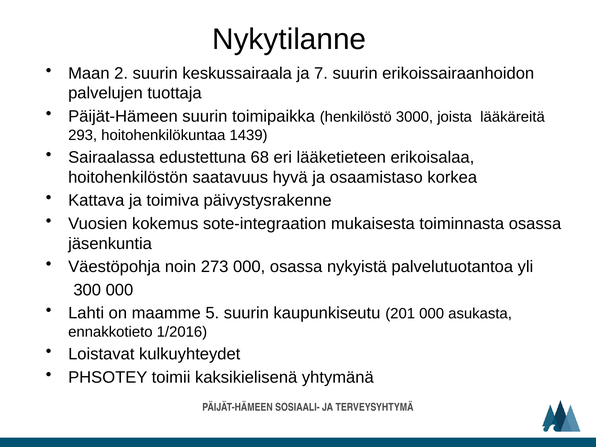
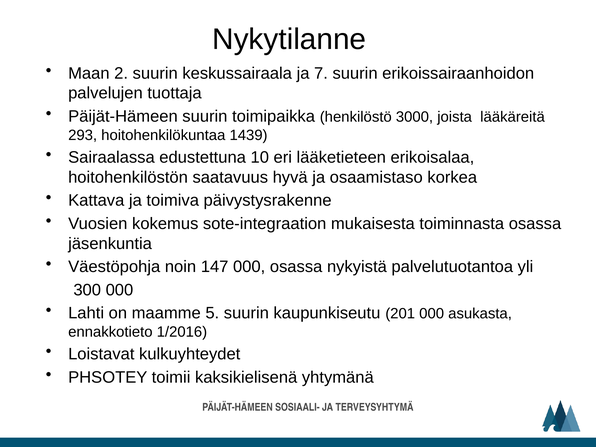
68: 68 -> 10 (260, 157)
273: 273 -> 147 (215, 267)
